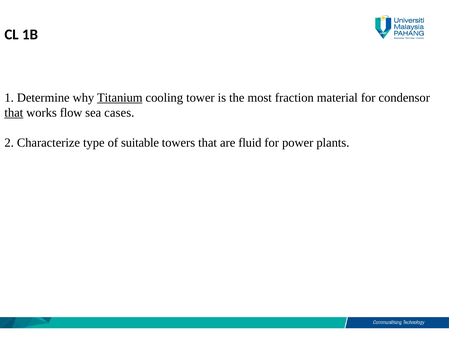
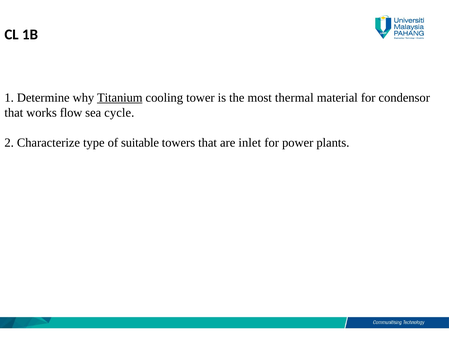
fraction: fraction -> thermal (294, 98)
that underline: present -> none (14, 113)
cases: cases -> cycle (119, 113)
fluid: fluid -> inlet (250, 143)
